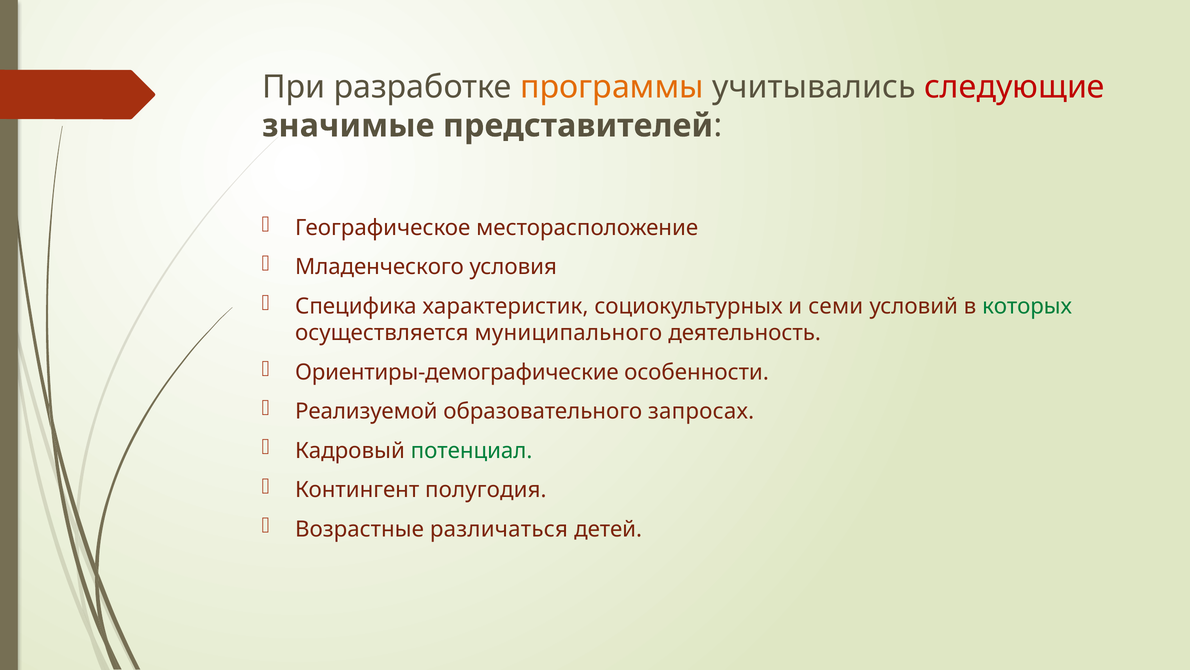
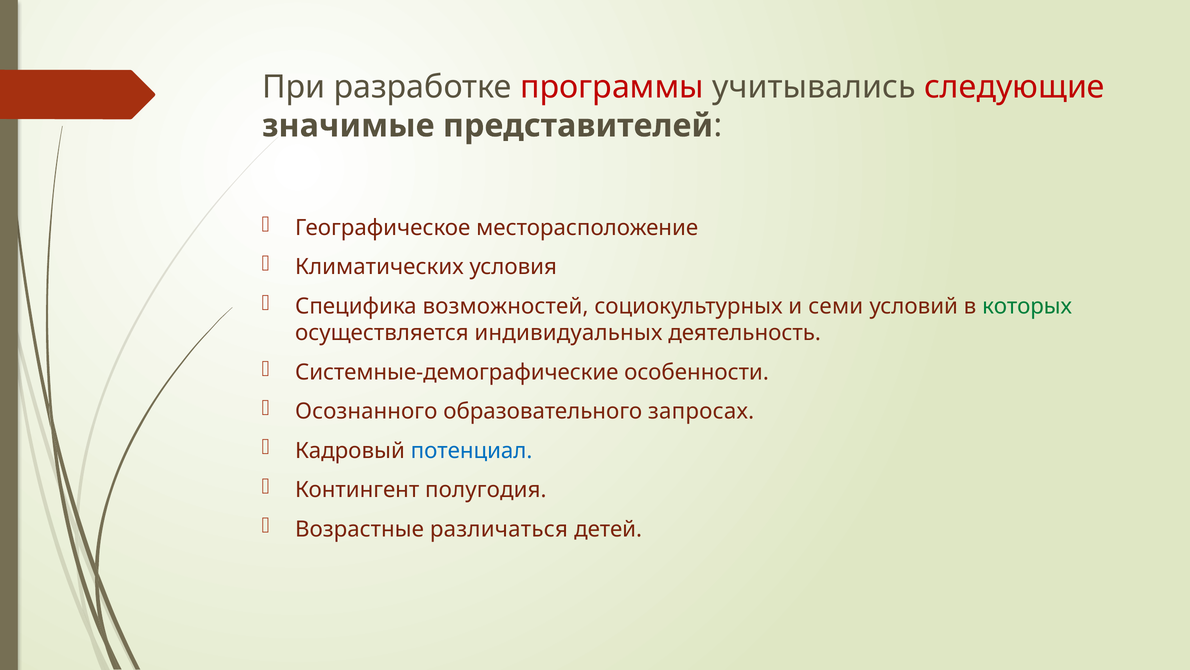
программы colour: orange -> red (612, 87)
Младенческого: Младенческого -> Климатических (379, 267)
характеристик: характеристик -> возможностей (505, 306)
муниципального: муниципального -> индивидуальных (568, 333)
Ориентиры-демографические: Ориентиры-демографические -> Системные-демографические (457, 372)
Реализуемой: Реализуемой -> Осознанного (366, 411)
потенциал colour: green -> blue (472, 450)
